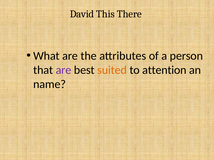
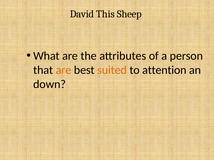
There: There -> Sheep (129, 14)
are colour: purple -> orange (64, 70)
name: name -> down (50, 84)
